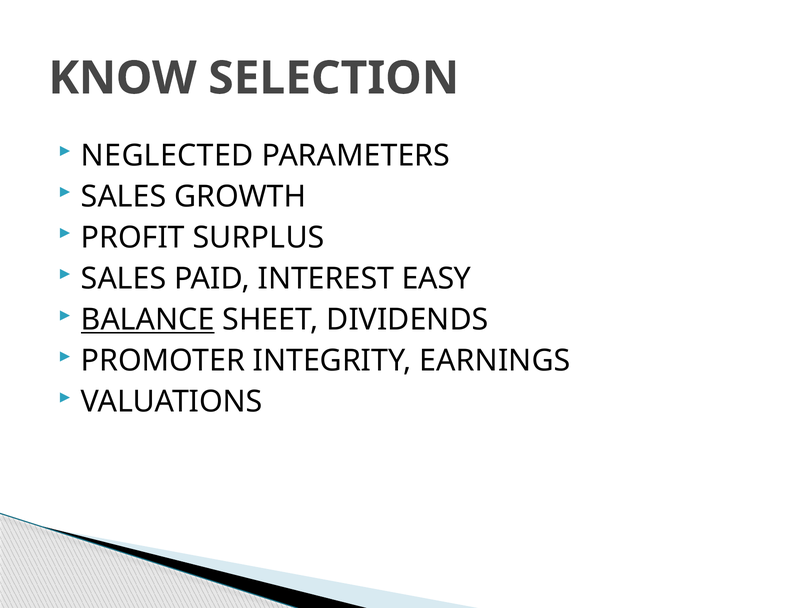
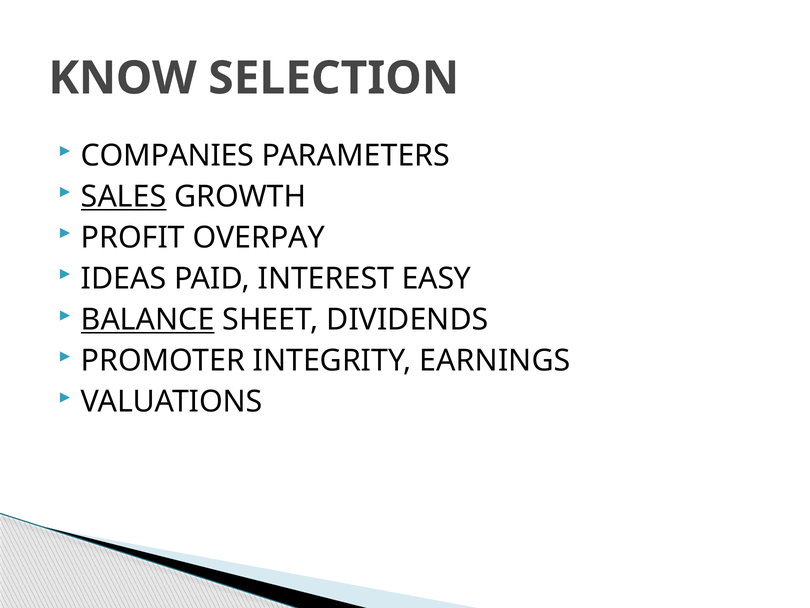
NEGLECTED: NEGLECTED -> COMPANIES (167, 156)
SALES underline: none -> present (124, 197)
SURPLUS: SURPLUS -> OVERPAY (259, 238)
SALES: SALES -> IDEAS (124, 279)
